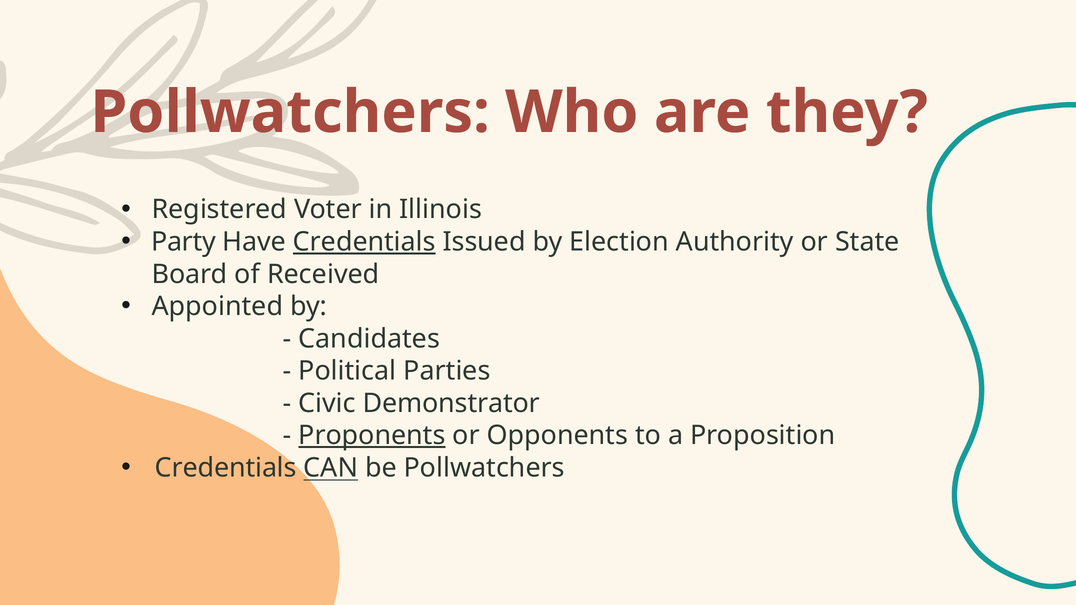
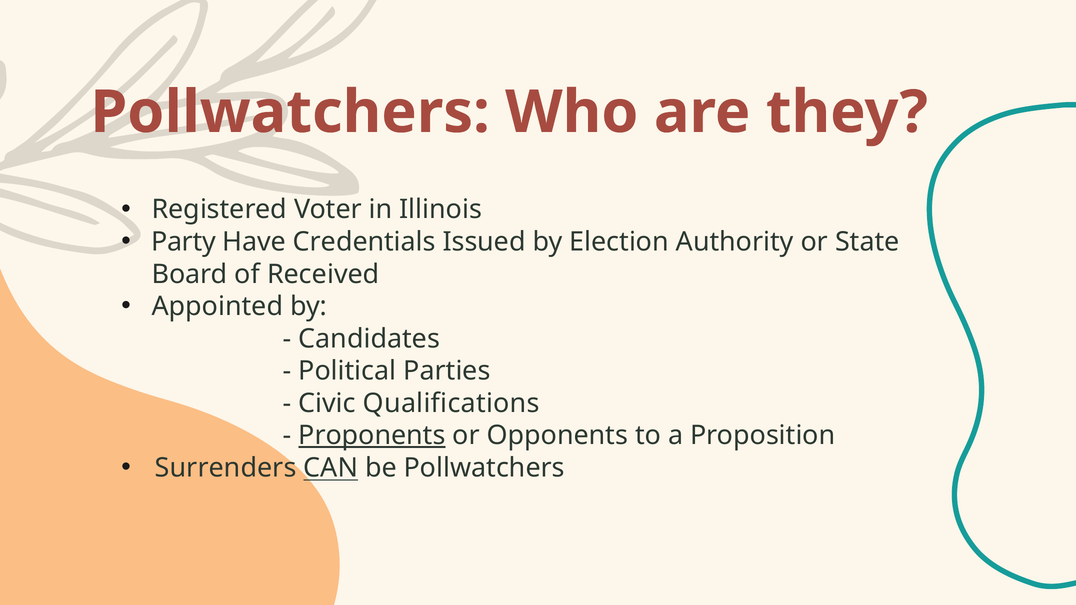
Credentials underline: present -> none (364, 242)
Demonstrator: Demonstrator -> Qualifications (451, 403)
Credentials: Credentials -> Surrenders (226, 468)
